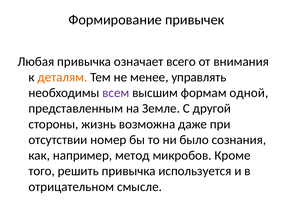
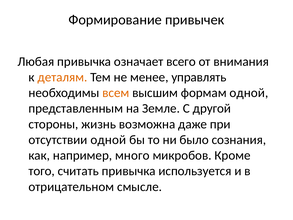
всем colour: purple -> orange (116, 93)
отсутствии номер: номер -> одной (108, 140)
метод: метод -> много (132, 155)
решить: решить -> считать (78, 171)
